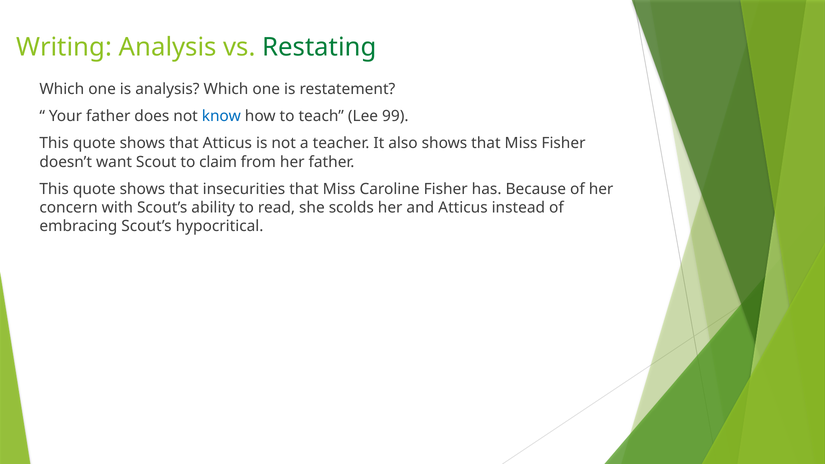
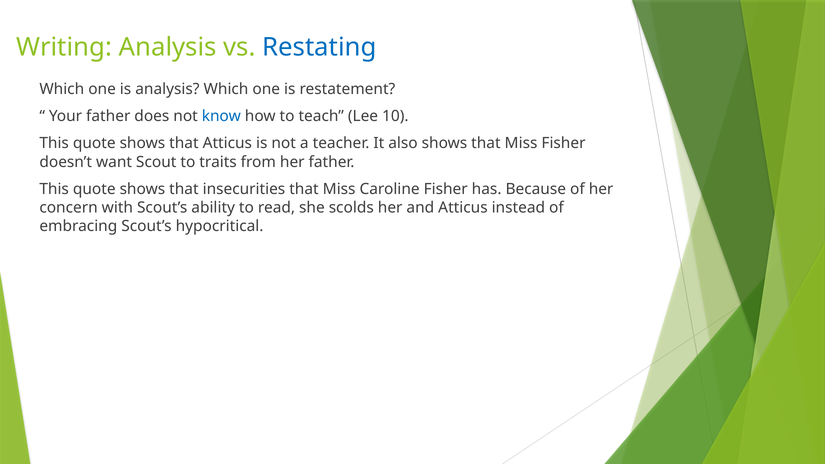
Restating colour: green -> blue (319, 47)
99: 99 -> 10 (395, 116)
claim: claim -> traits (218, 162)
